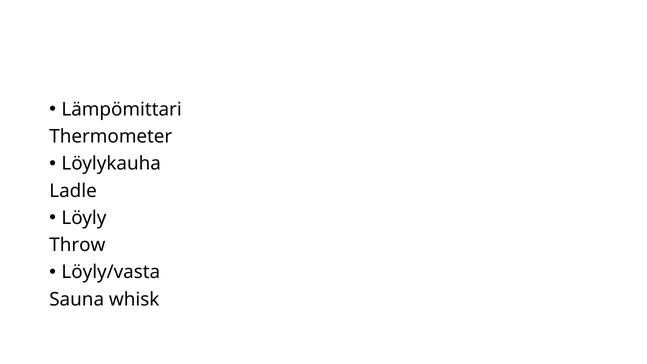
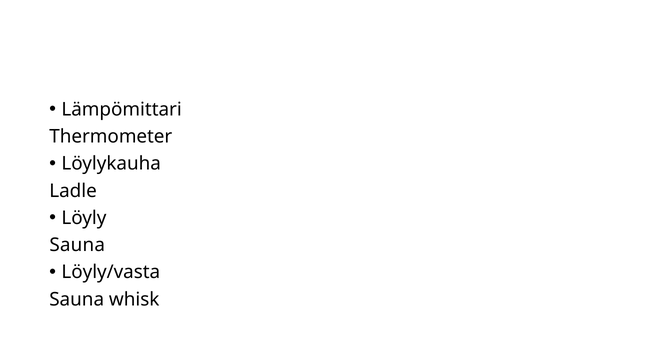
Throw: Throw -> Sauna (77, 245)
